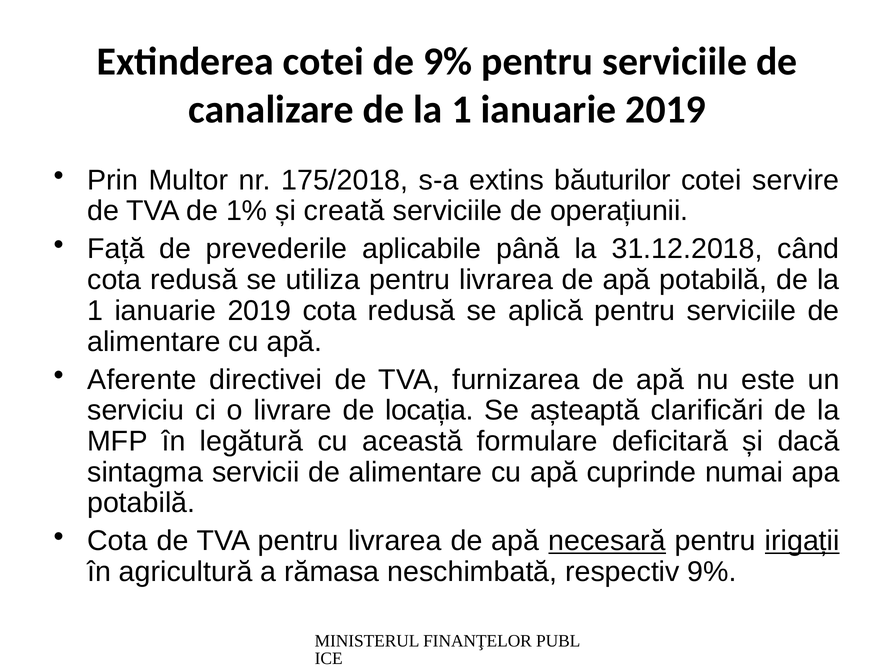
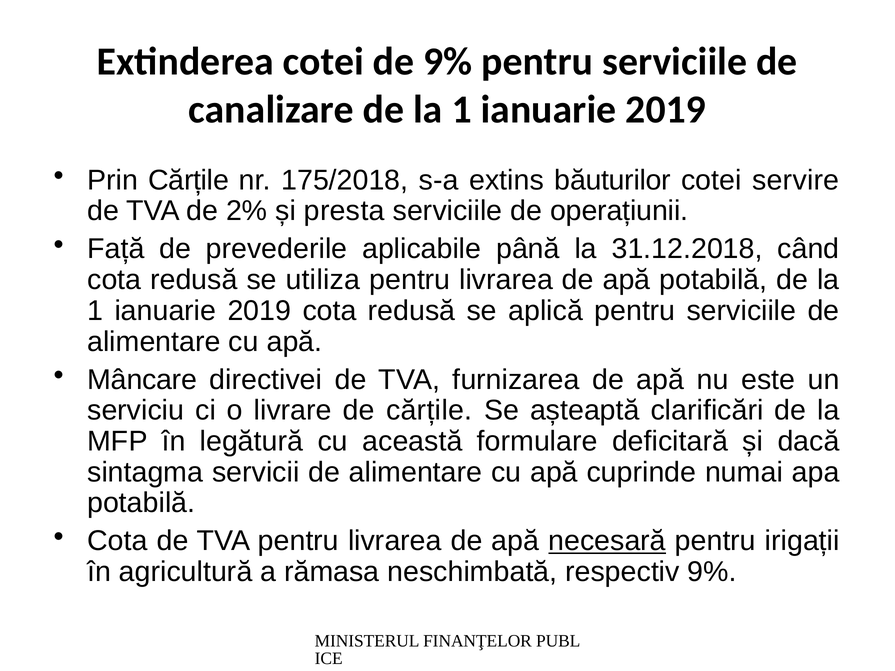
Prin Multor: Multor -> Cărțile (188, 180)
1%: 1% -> 2% (247, 211)
creată: creată -> presta (344, 211)
Aferente: Aferente -> Mâncare (142, 380)
de locația: locația -> cărțile (429, 411)
irigații underline: present -> none (802, 541)
